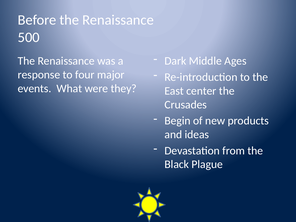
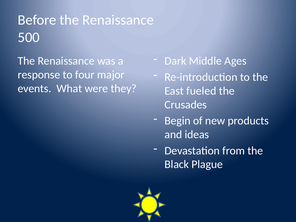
center: center -> fueled (201, 91)
